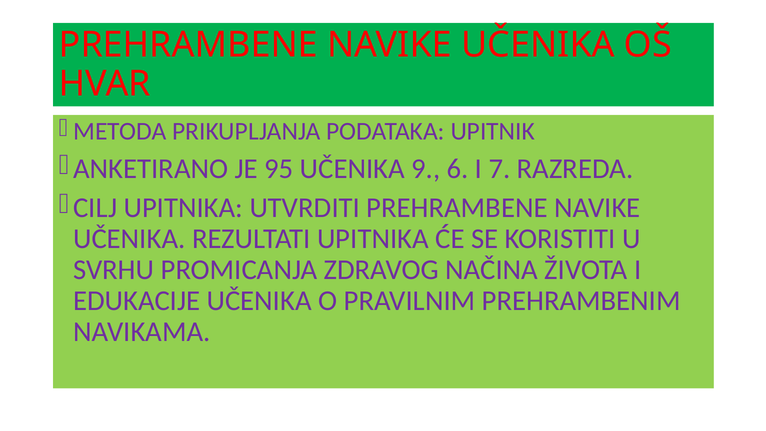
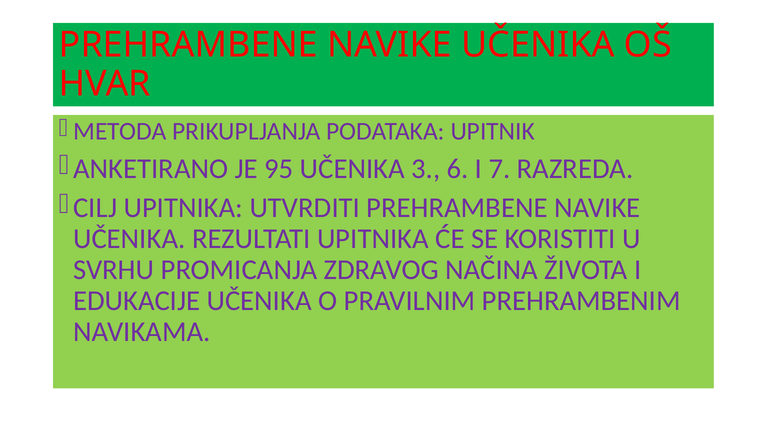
9: 9 -> 3 (426, 169)
